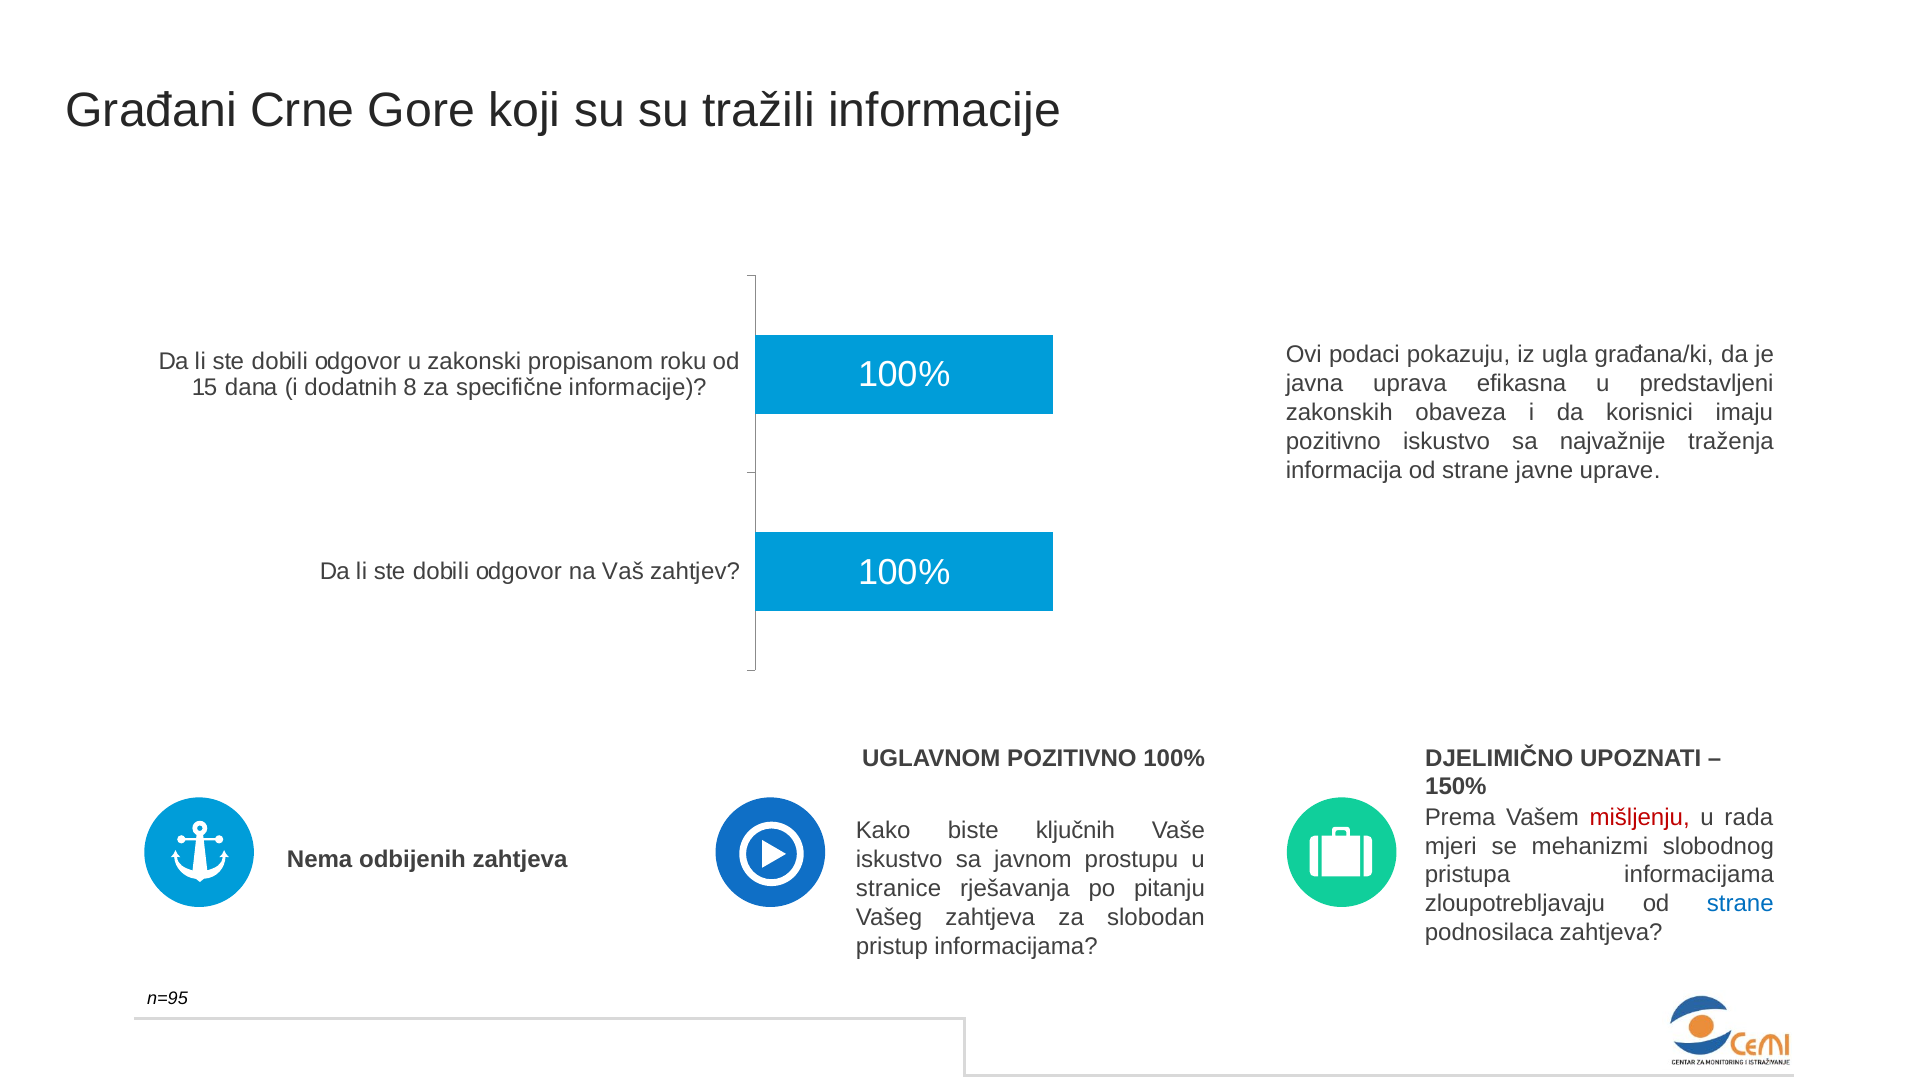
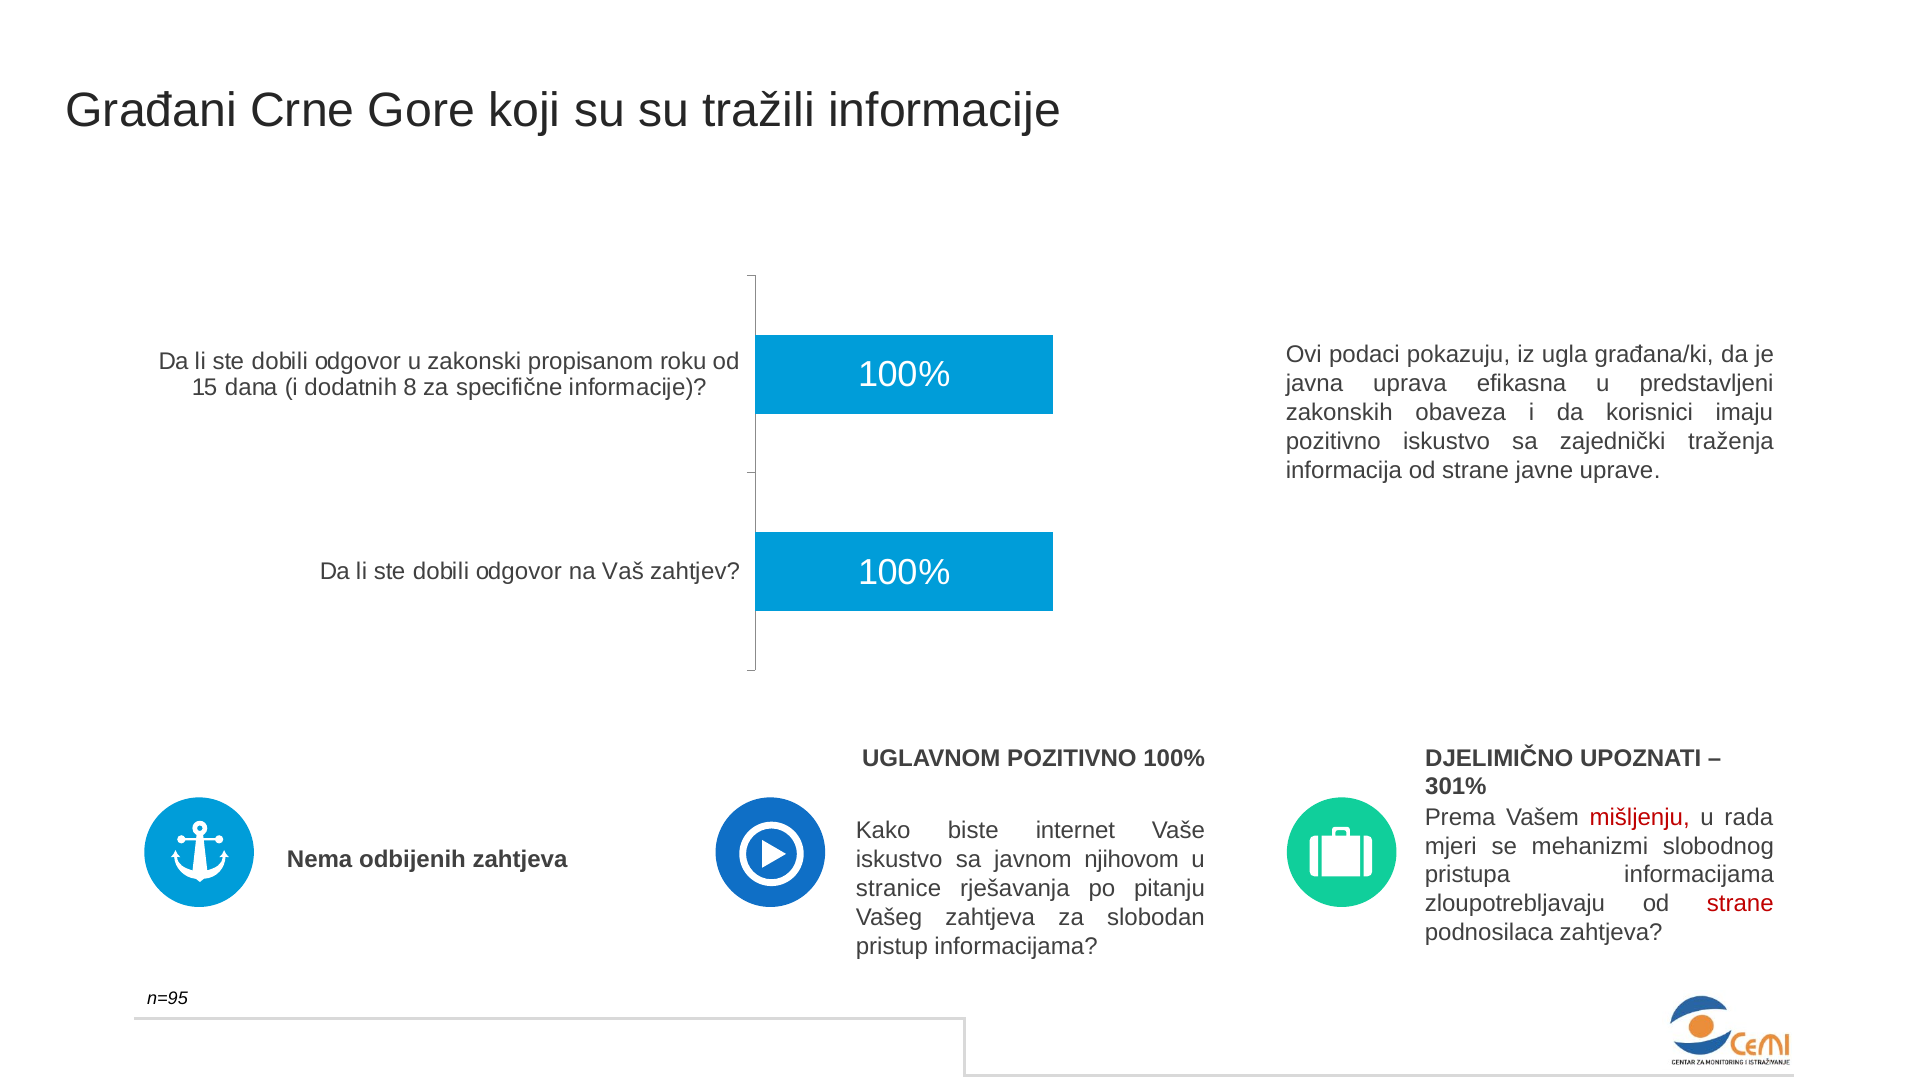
najvažnije: najvažnije -> zajednički (1613, 441)
150%: 150% -> 301% (1456, 787)
ključnih: ključnih -> internet (1075, 831)
prostupu: prostupu -> njihovom (1132, 860)
strane colour: blue -> red (1740, 904)
